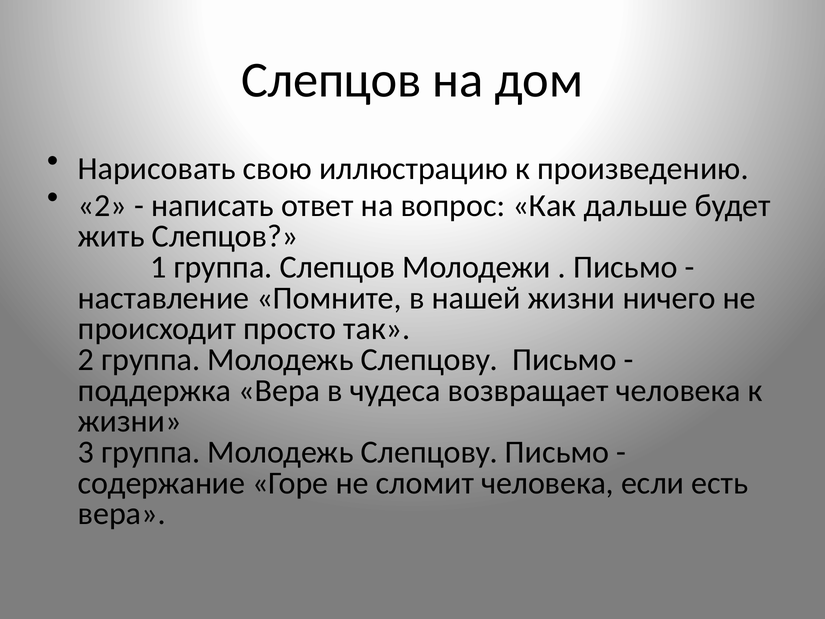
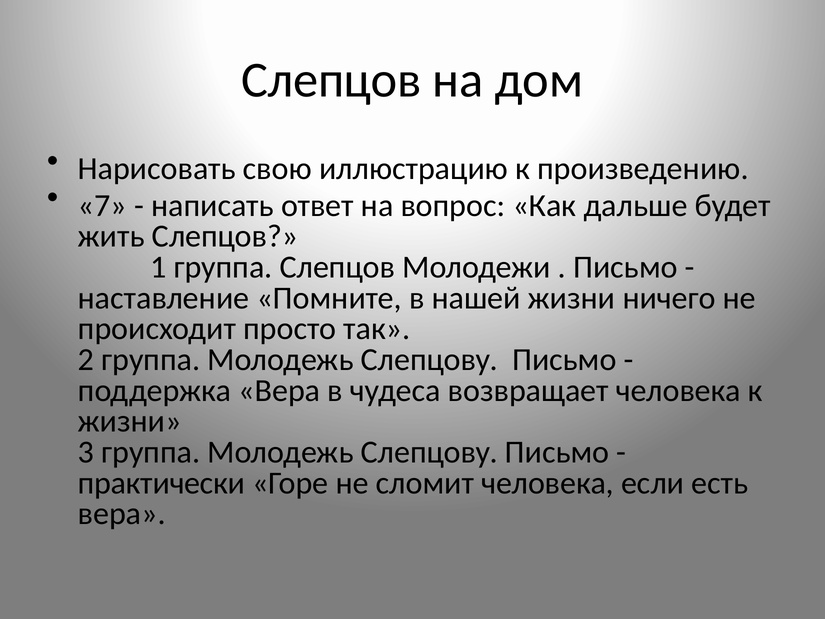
2: 2 -> 7 (102, 205)
содержание: содержание -> практически (161, 483)
